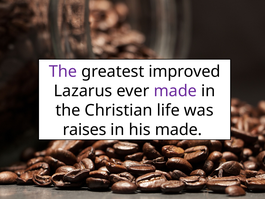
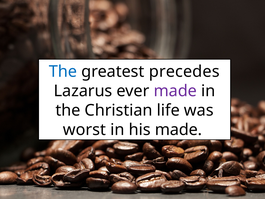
The colour: purple -> blue (63, 71)
improved: improved -> precedes (184, 71)
raises: raises -> worst (84, 130)
